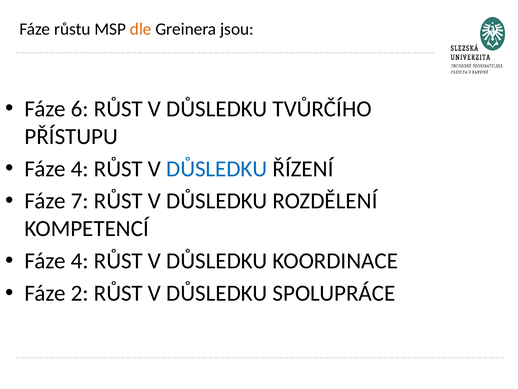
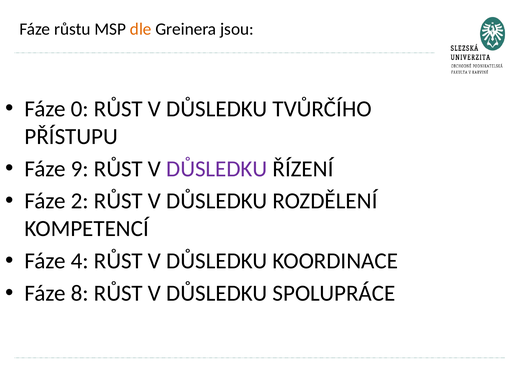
6: 6 -> 0 (80, 109)
4: 4 -> 9 (80, 169)
DŮSLEDKU colour: blue -> purple (217, 169)
7: 7 -> 2 (80, 201)
2: 2 -> 8 (80, 293)
